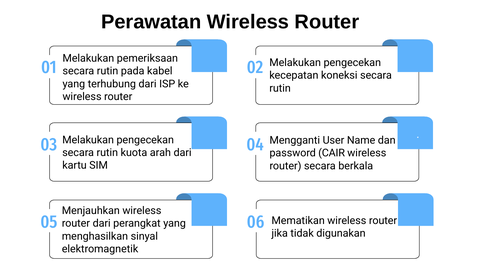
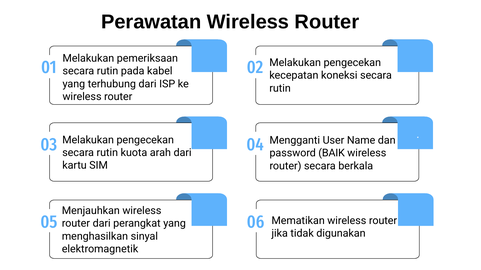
CAIR: CAIR -> BAIK (332, 153)
